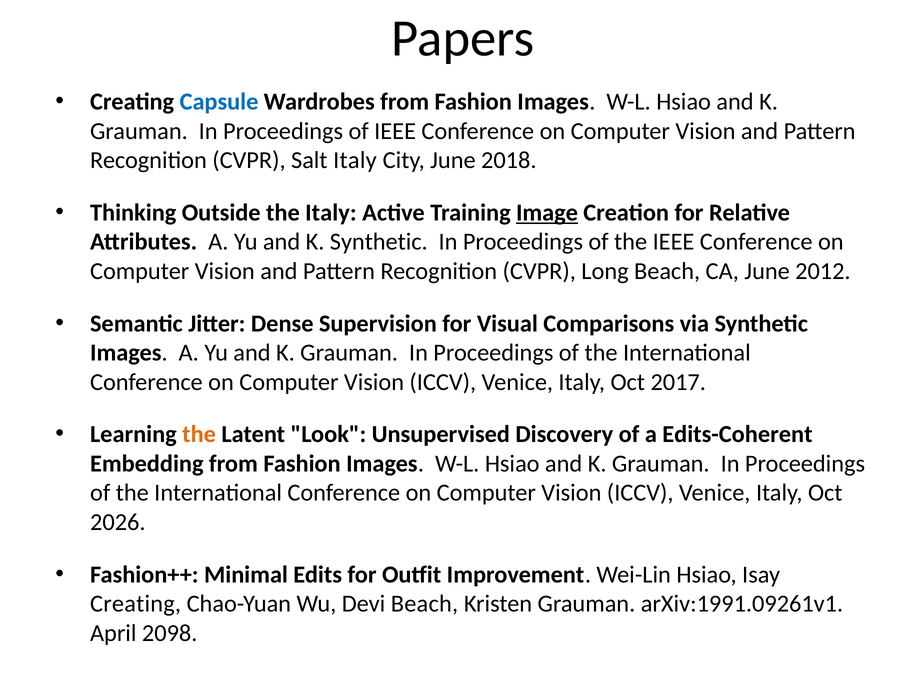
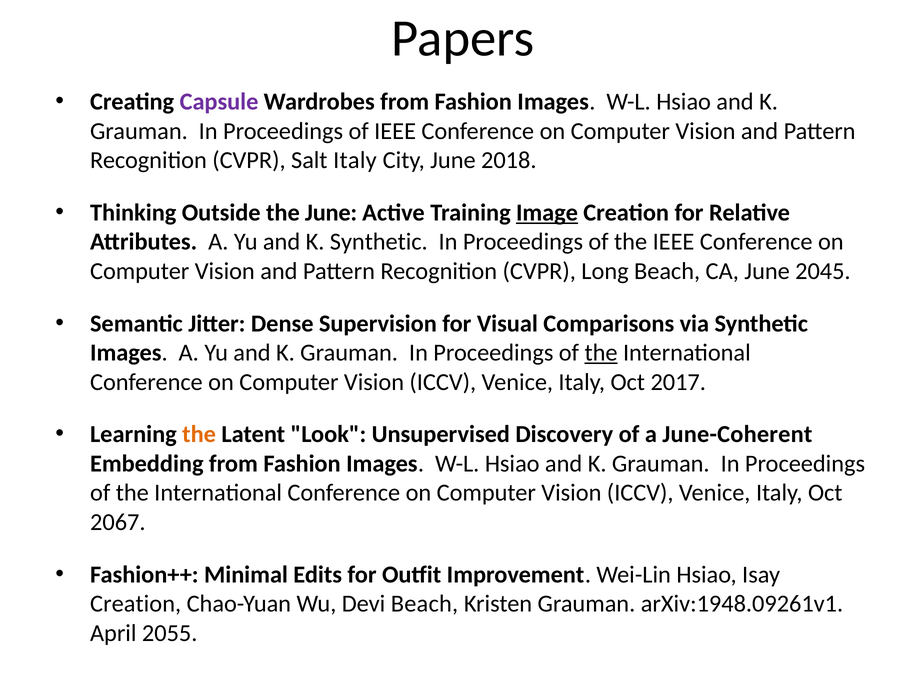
Capsule colour: blue -> purple (219, 102)
the Italy: Italy -> June (331, 213)
2012: 2012 -> 2045 (823, 271)
the underline: none -> present (601, 353)
Edits-Coherent: Edits-Coherent -> June-Coherent (737, 434)
2026: 2026 -> 2067 (118, 522)
Creating: Creating -> Creation (136, 604)
arXiv:1991.09261v1: arXiv:1991.09261v1 -> arXiv:1948.09261v1 (742, 604)
2098: 2098 -> 2055 (170, 633)
